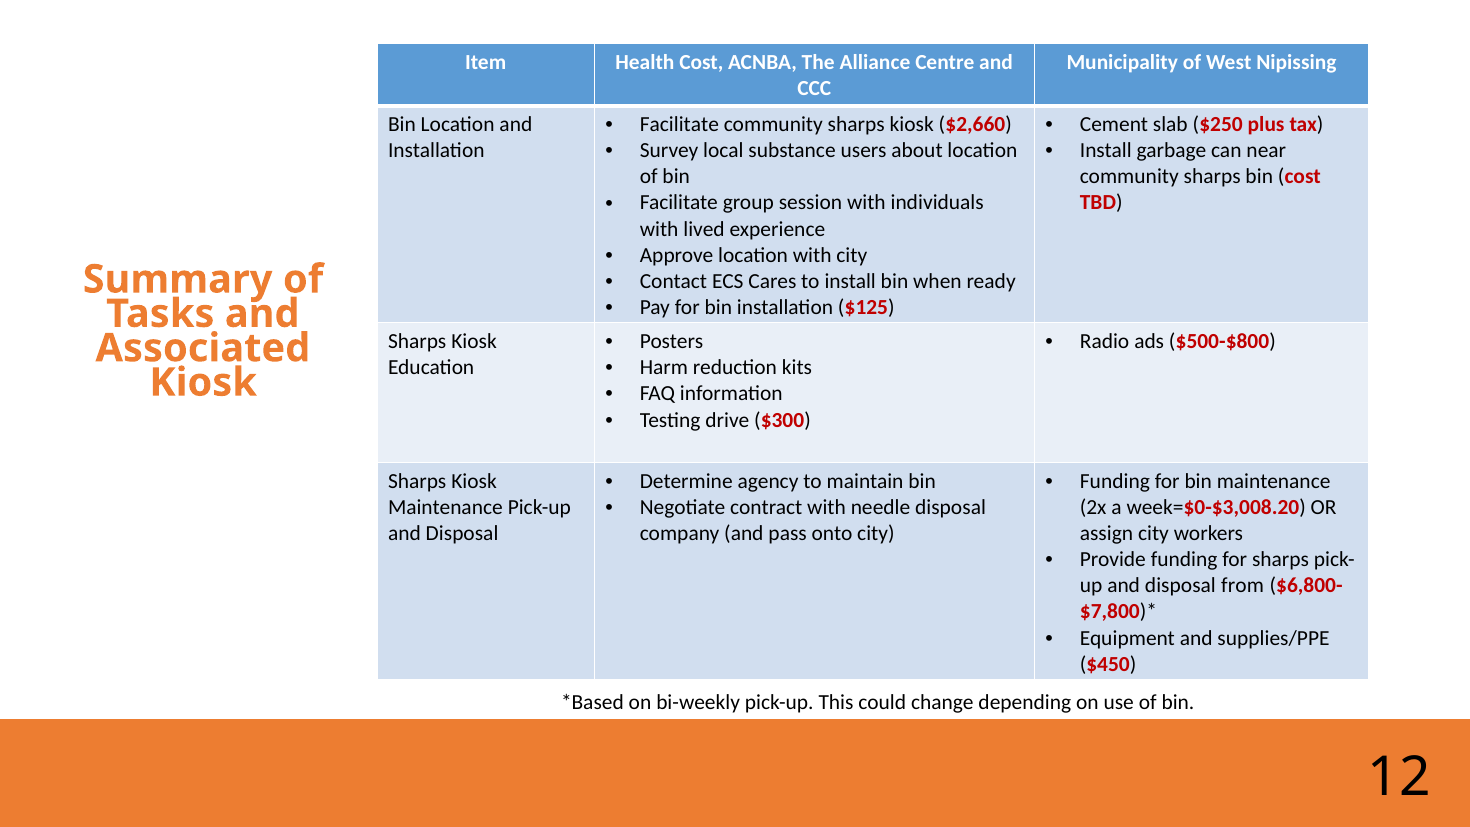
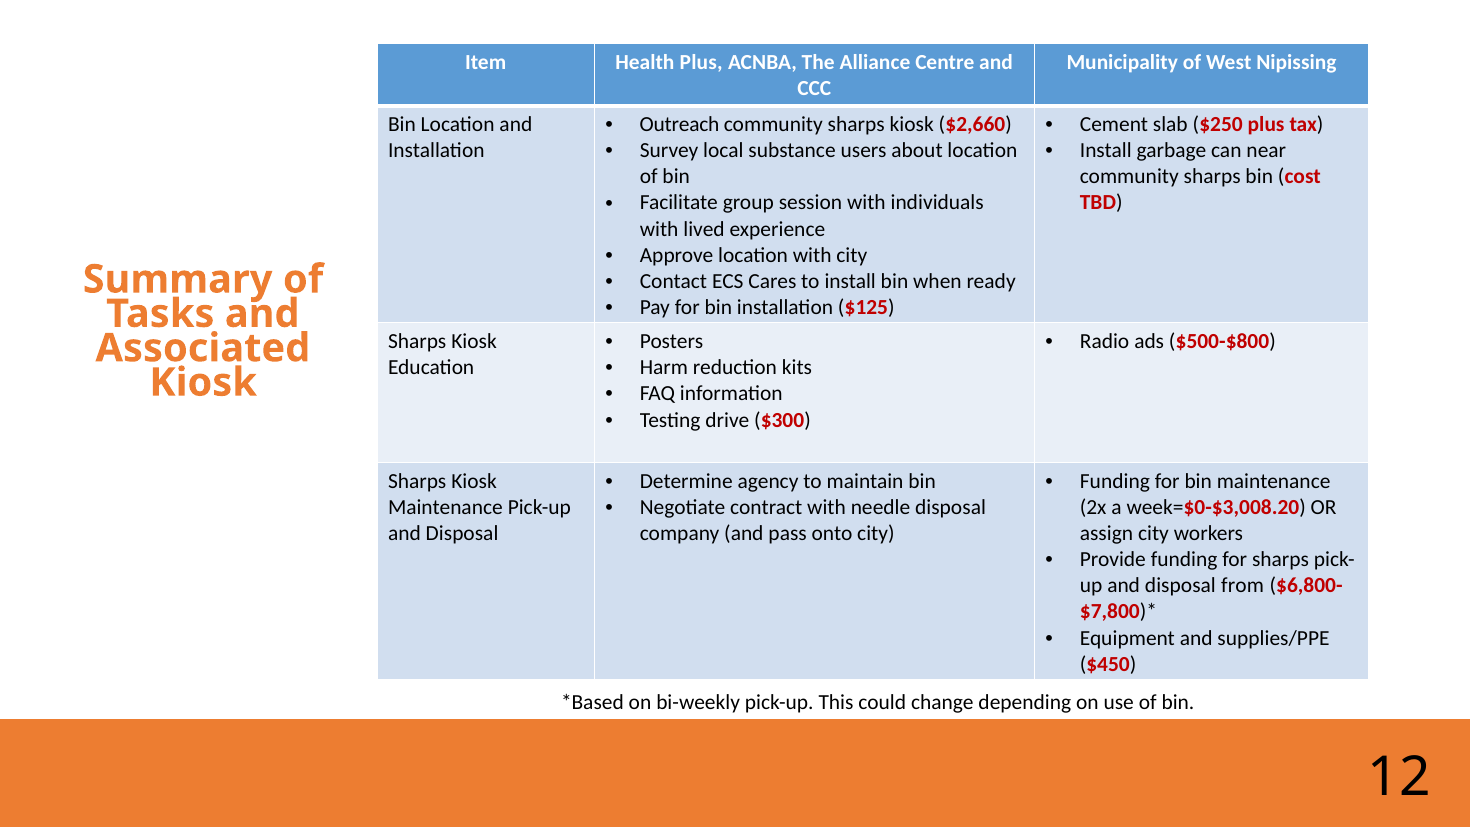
Health Cost: Cost -> Plus (701, 62)
Facilitate: Facilitate -> Outreach (680, 125)
